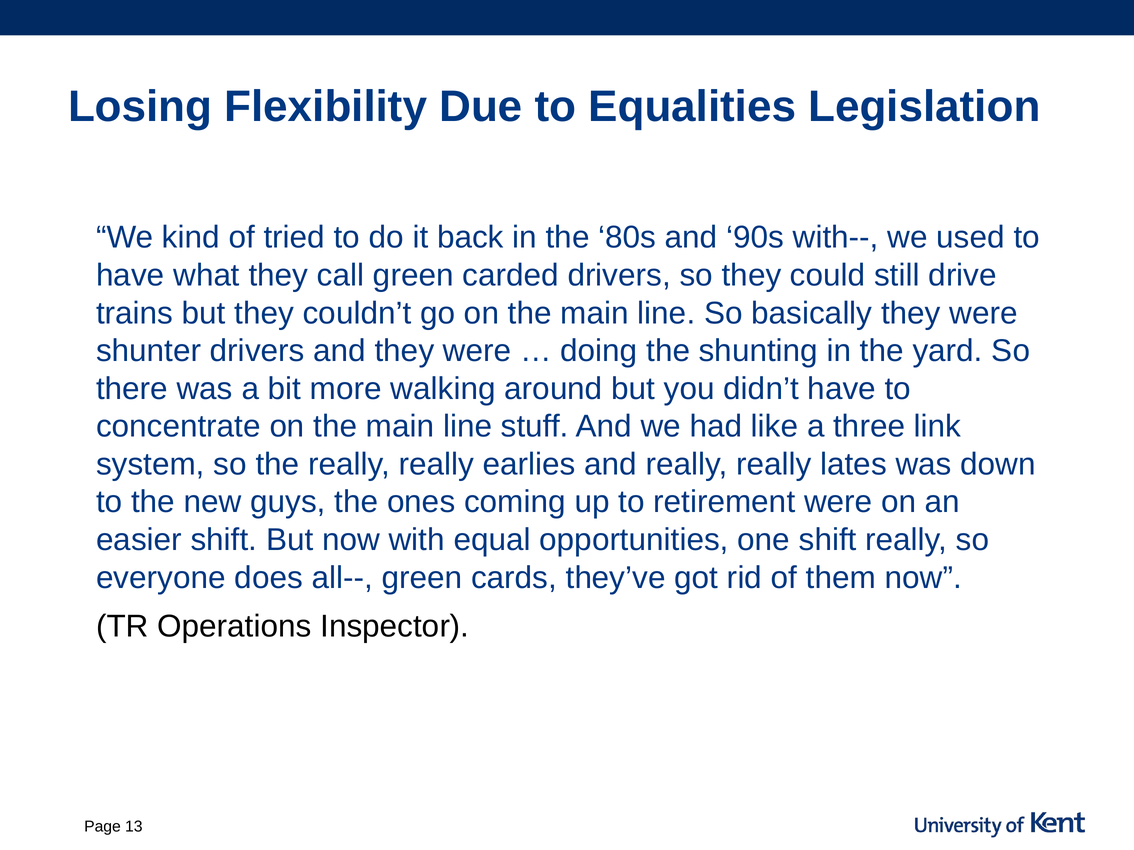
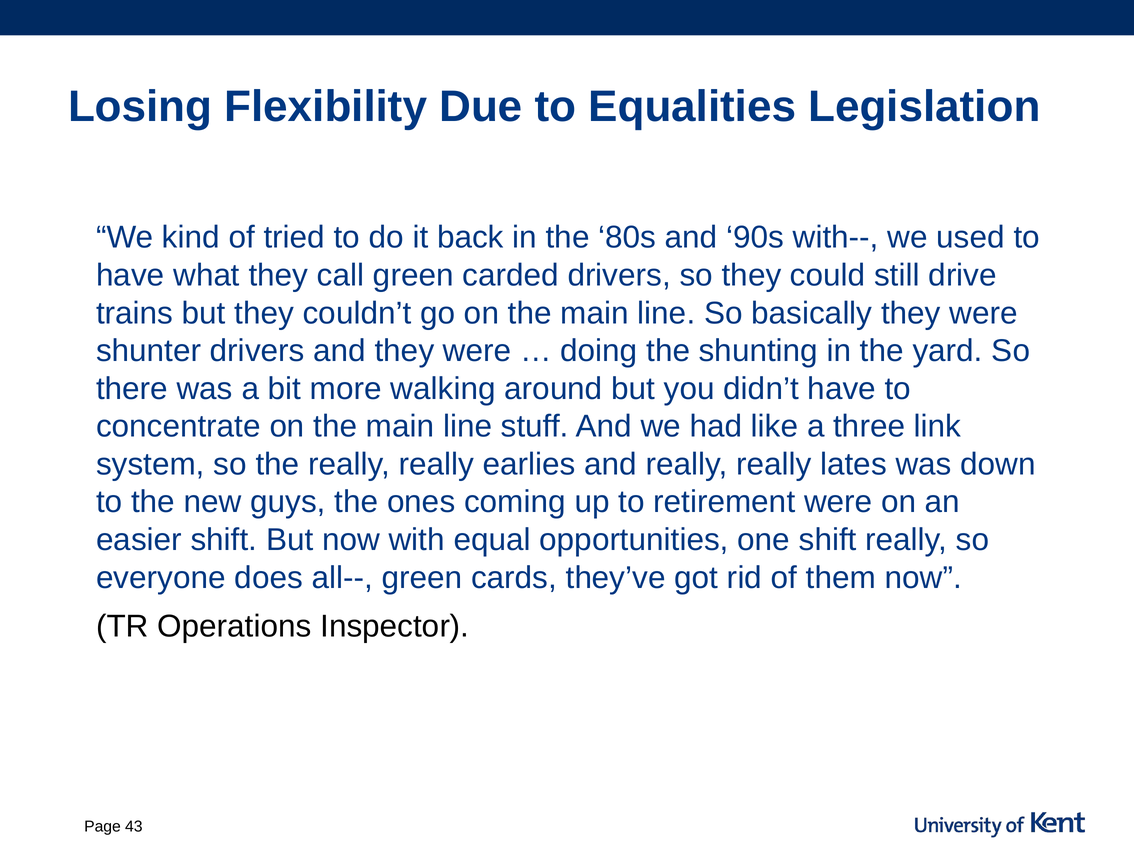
13: 13 -> 43 (134, 827)
